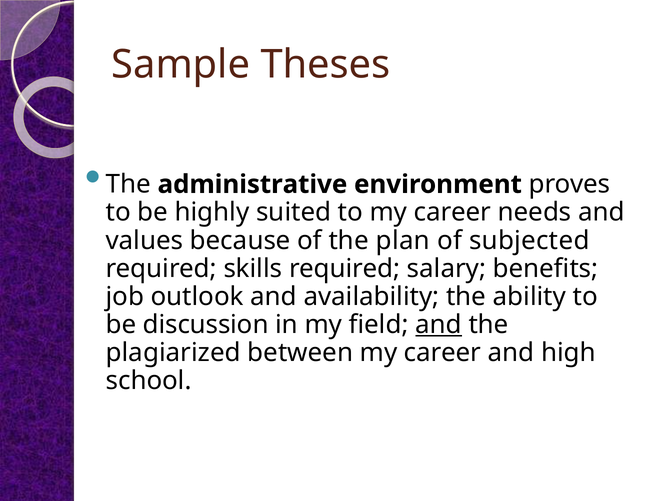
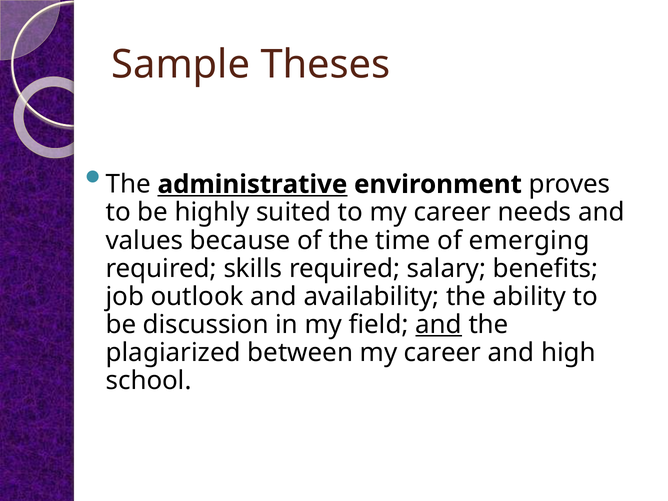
administrative underline: none -> present (252, 184)
plan: plan -> time (403, 240)
subjected: subjected -> emerging (529, 240)
